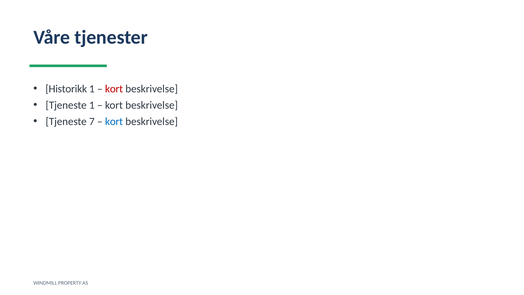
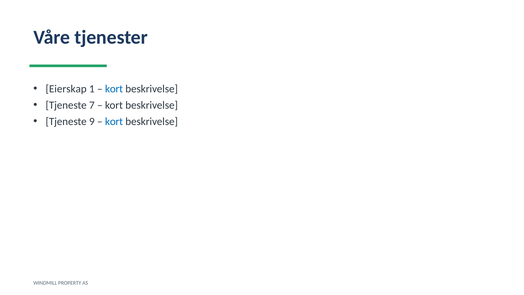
Historikk: Historikk -> Eierskap (66, 89)
kort colour: red -> blue (114, 89)
Tjeneste 1: 1 -> 7 (92, 105)
7: 7 -> 9 (92, 122)
